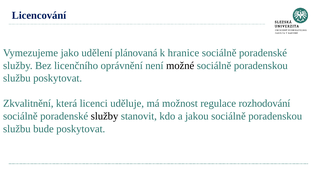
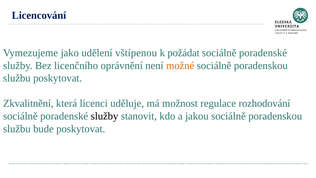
plánovaná: plánovaná -> vštípenou (136, 53)
hranice: hranice -> požádat (184, 53)
možné colour: black -> orange (180, 65)
